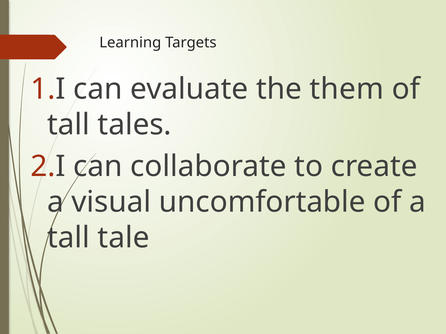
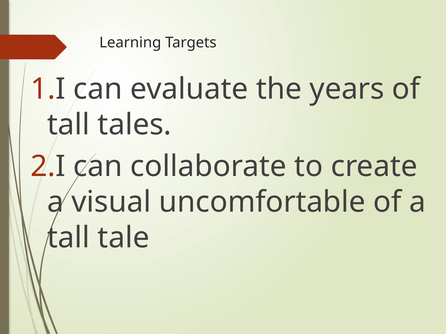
them: them -> years (347, 89)
